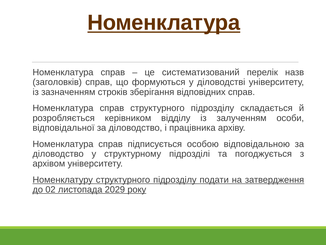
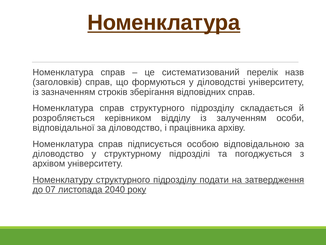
02: 02 -> 07 (50, 189)
2029: 2029 -> 2040 (115, 189)
